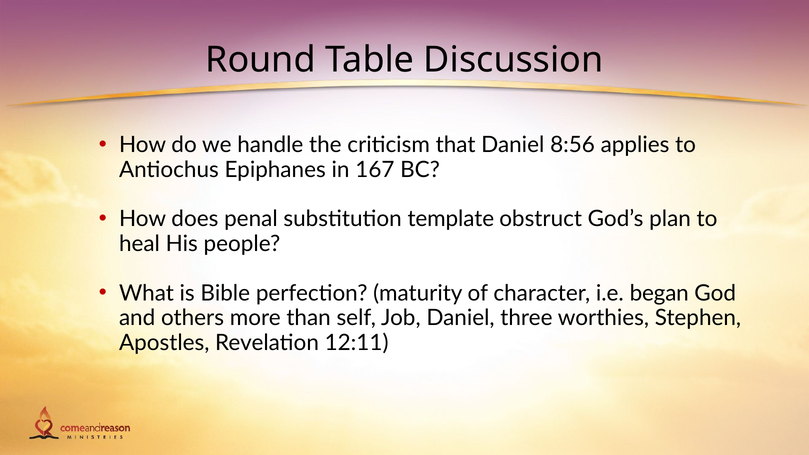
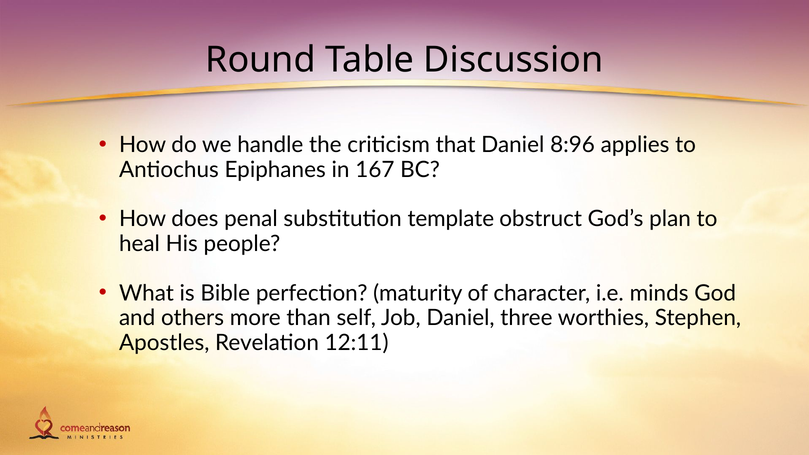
8:56: 8:56 -> 8:96 (573, 145)
began: began -> minds (659, 293)
